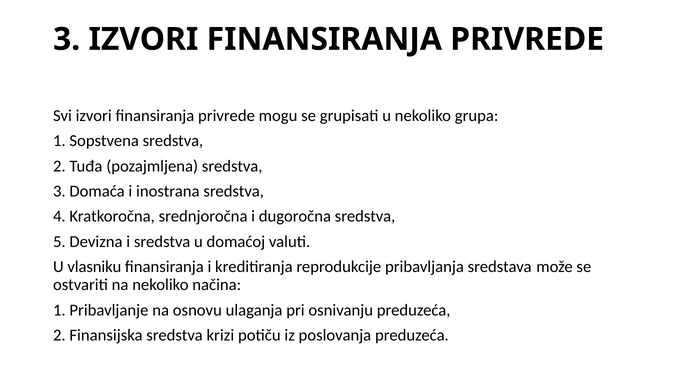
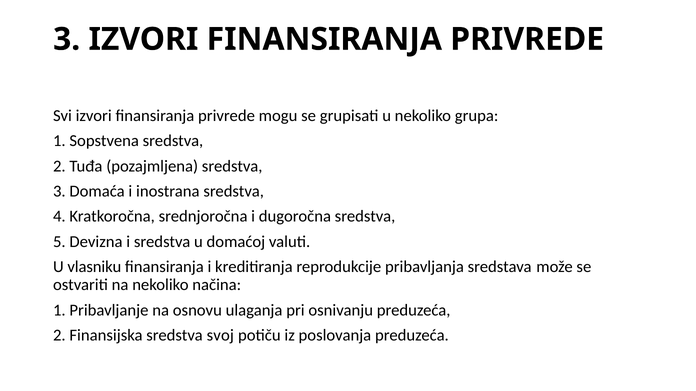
krizi: krizi -> svoj (220, 336)
